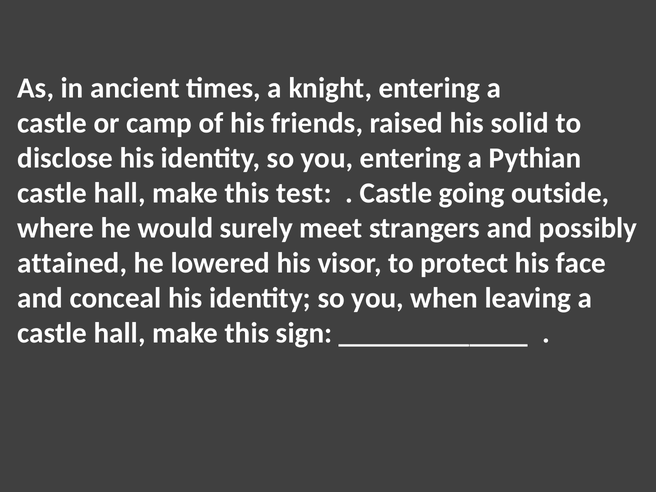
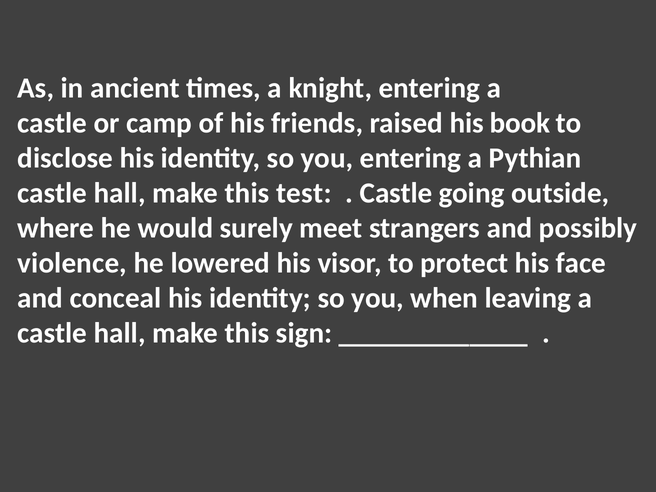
solid: solid -> book (520, 123)
attained: attained -> violence (72, 263)
